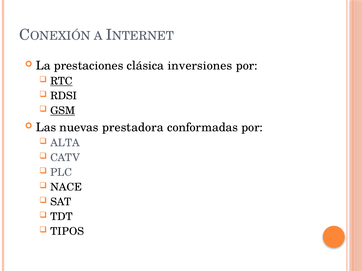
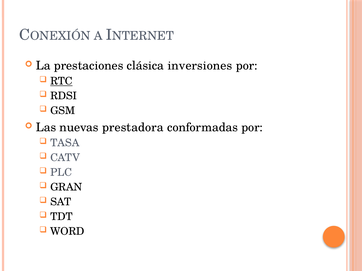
GSM underline: present -> none (63, 111)
ALTA: ALTA -> TASA (65, 143)
NACE: NACE -> GRAN (66, 188)
TIPOS: TIPOS -> WORD (67, 232)
